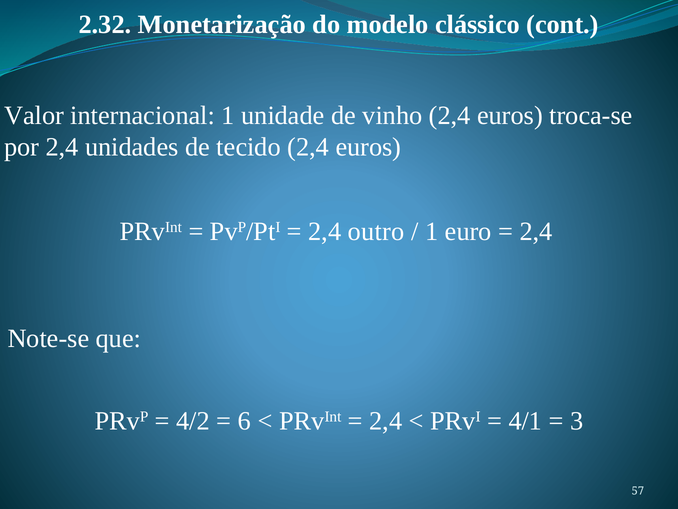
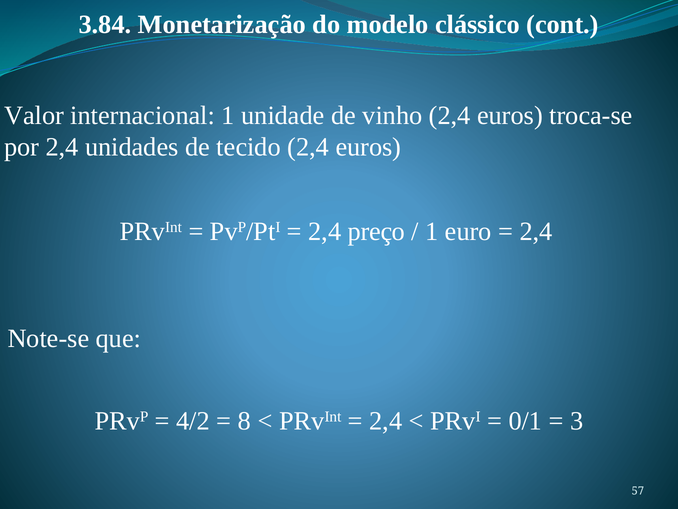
2.32: 2.32 -> 3.84 (105, 25)
outro: outro -> preço (376, 231)
6: 6 -> 8 (244, 421)
4/1: 4/1 -> 0/1 (525, 421)
